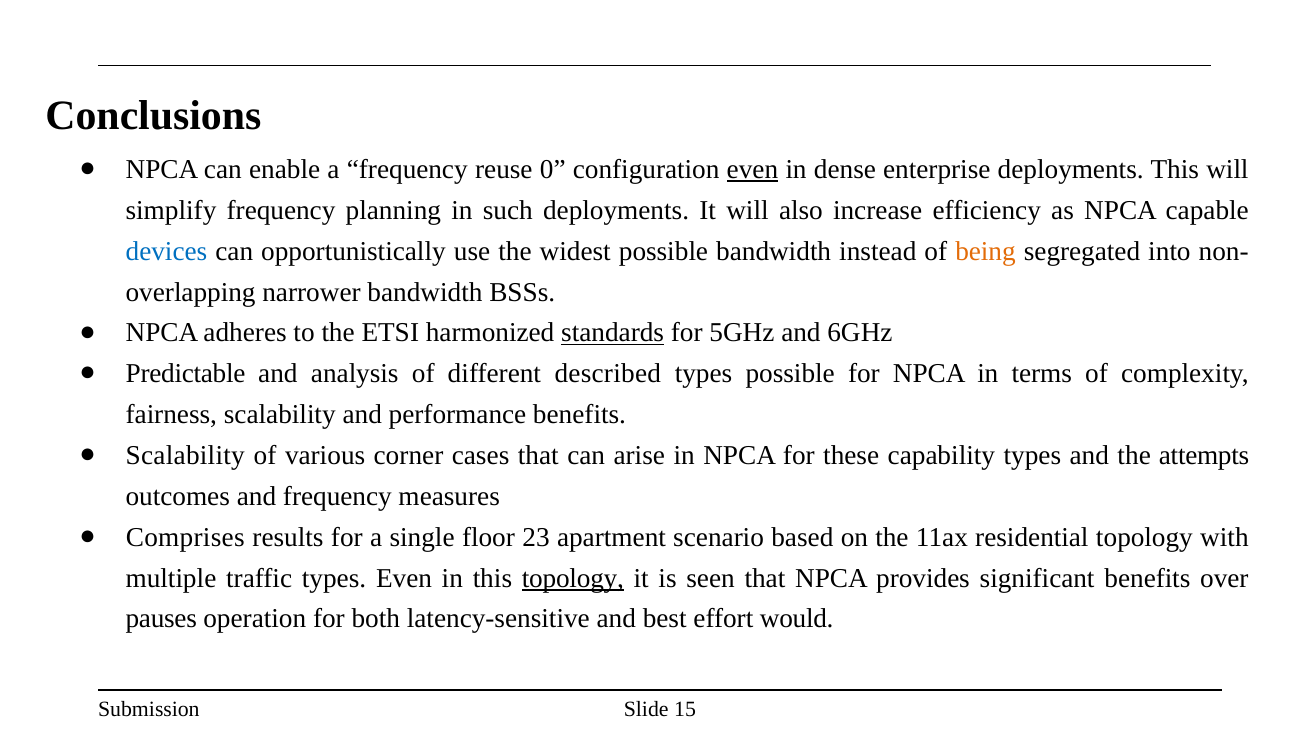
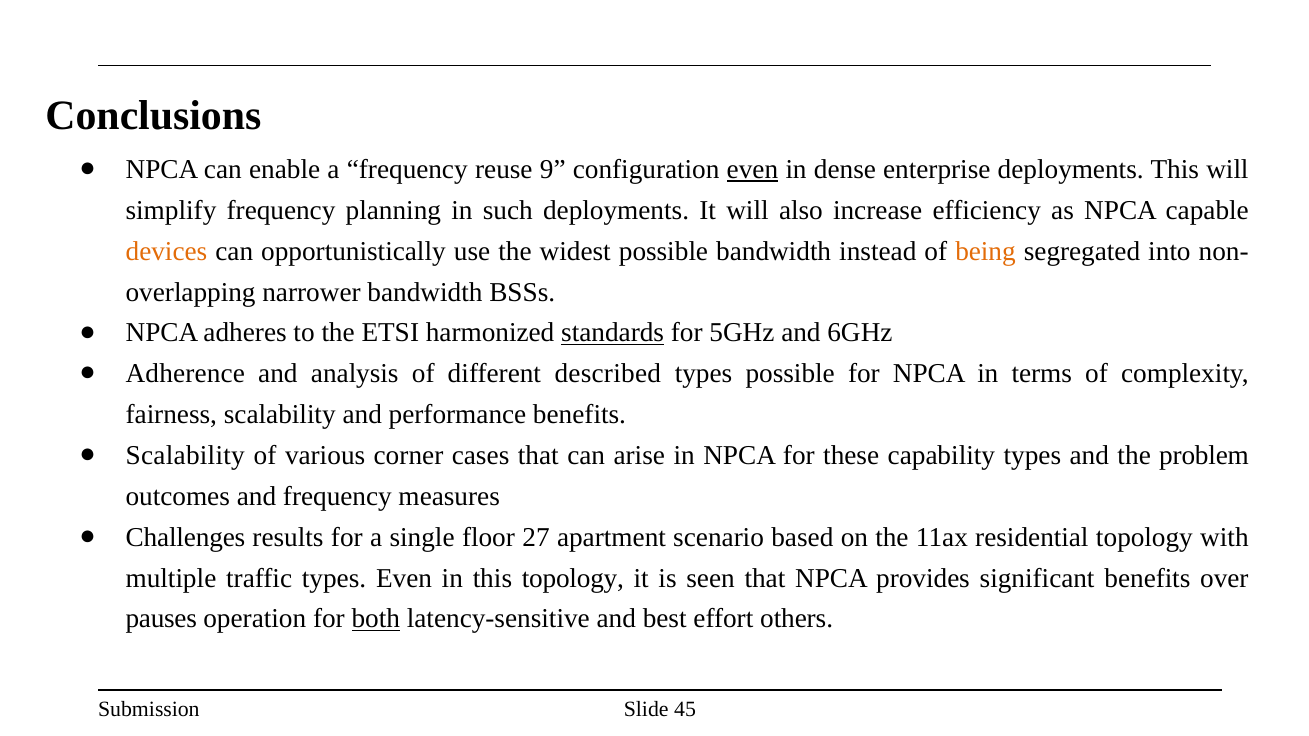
0: 0 -> 9 (553, 170)
devices colour: blue -> orange (166, 251)
Predictable: Predictable -> Adherence (185, 374)
attempts: attempts -> problem (1204, 456)
Comprises: Comprises -> Challenges (185, 537)
23: 23 -> 27 (536, 537)
topology underline: present -> none (573, 578)
both underline: none -> present (376, 619)
would: would -> others (797, 619)
15: 15 -> 45 (685, 710)
